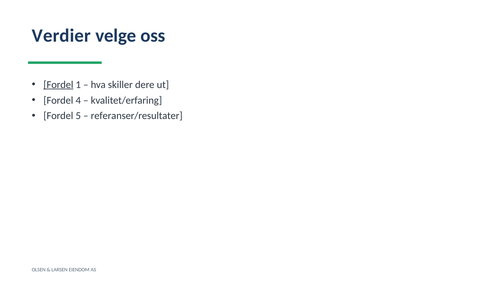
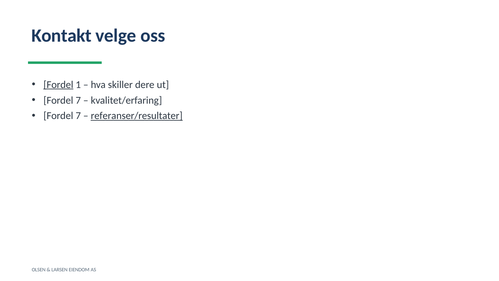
Verdier: Verdier -> Kontakt (62, 36)
4: 4 -> 7 (78, 100)
5: 5 -> 7 (78, 116)
referanser/resultater underline: none -> present (137, 116)
